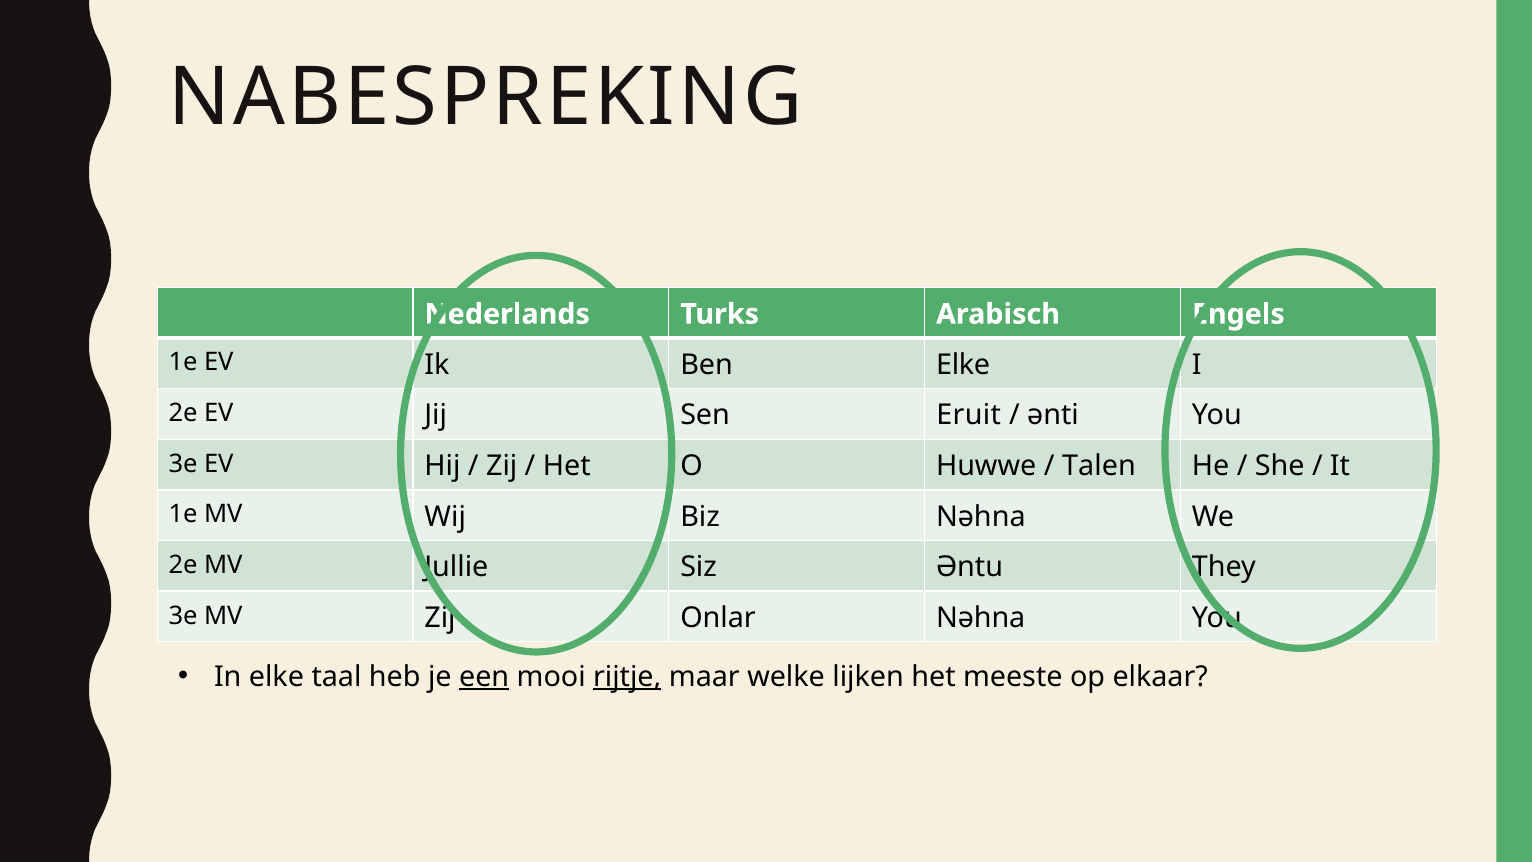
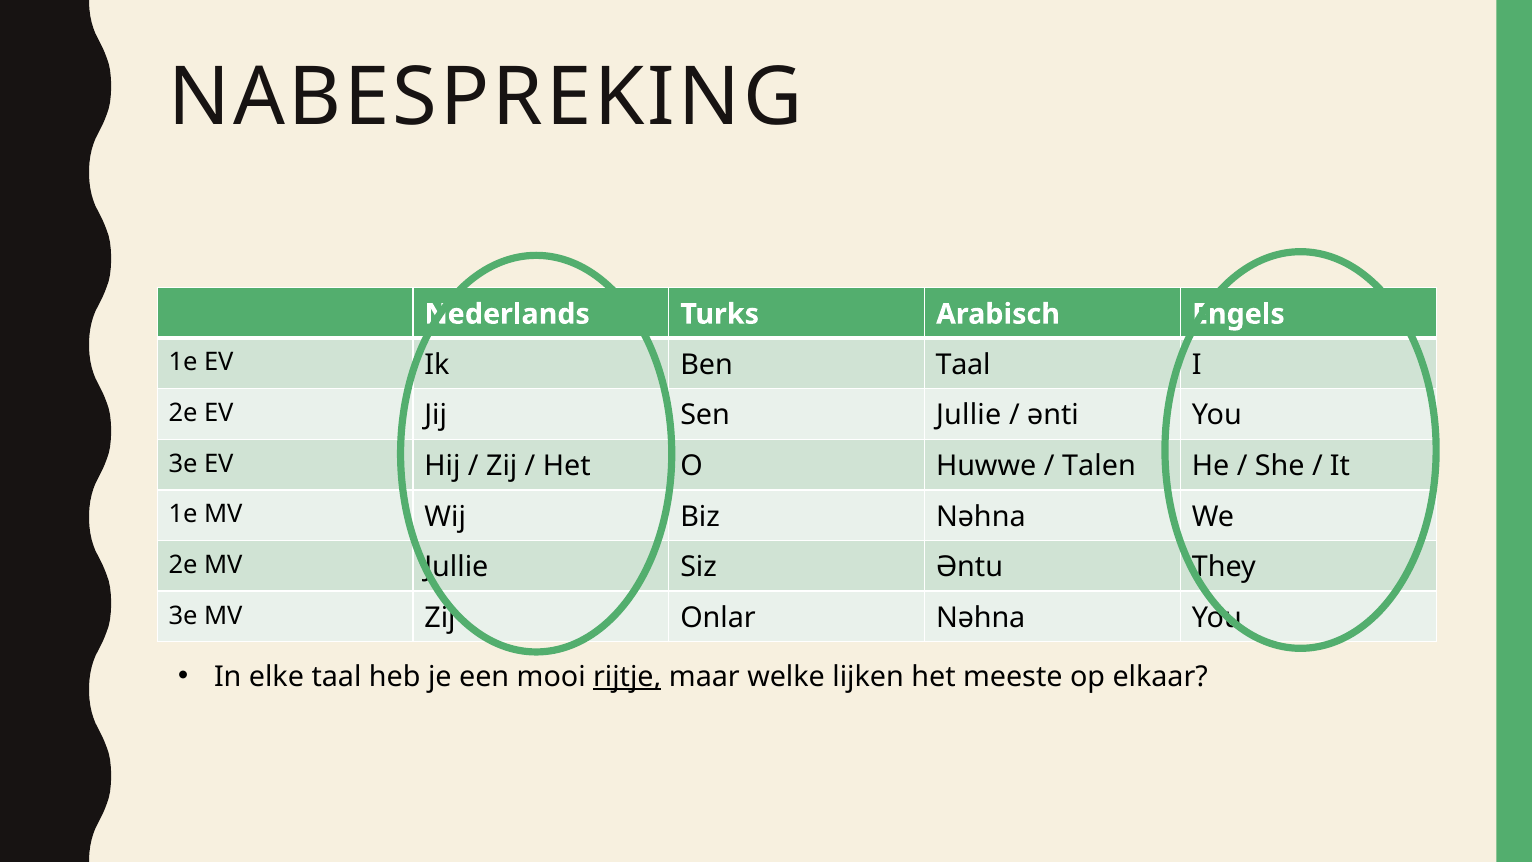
Ben Elke: Elke -> Taal (963, 365)
Sen Eruit: Eruit -> Jullie (969, 415)
een underline: present -> none (484, 677)
